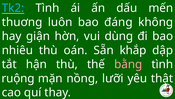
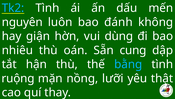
thuơng: thuơng -> nguyên (22, 22)
đáng: đáng -> đánh (118, 22)
khắp: khắp -> cung (133, 50)
bằng colour: pink -> light blue (128, 64)
